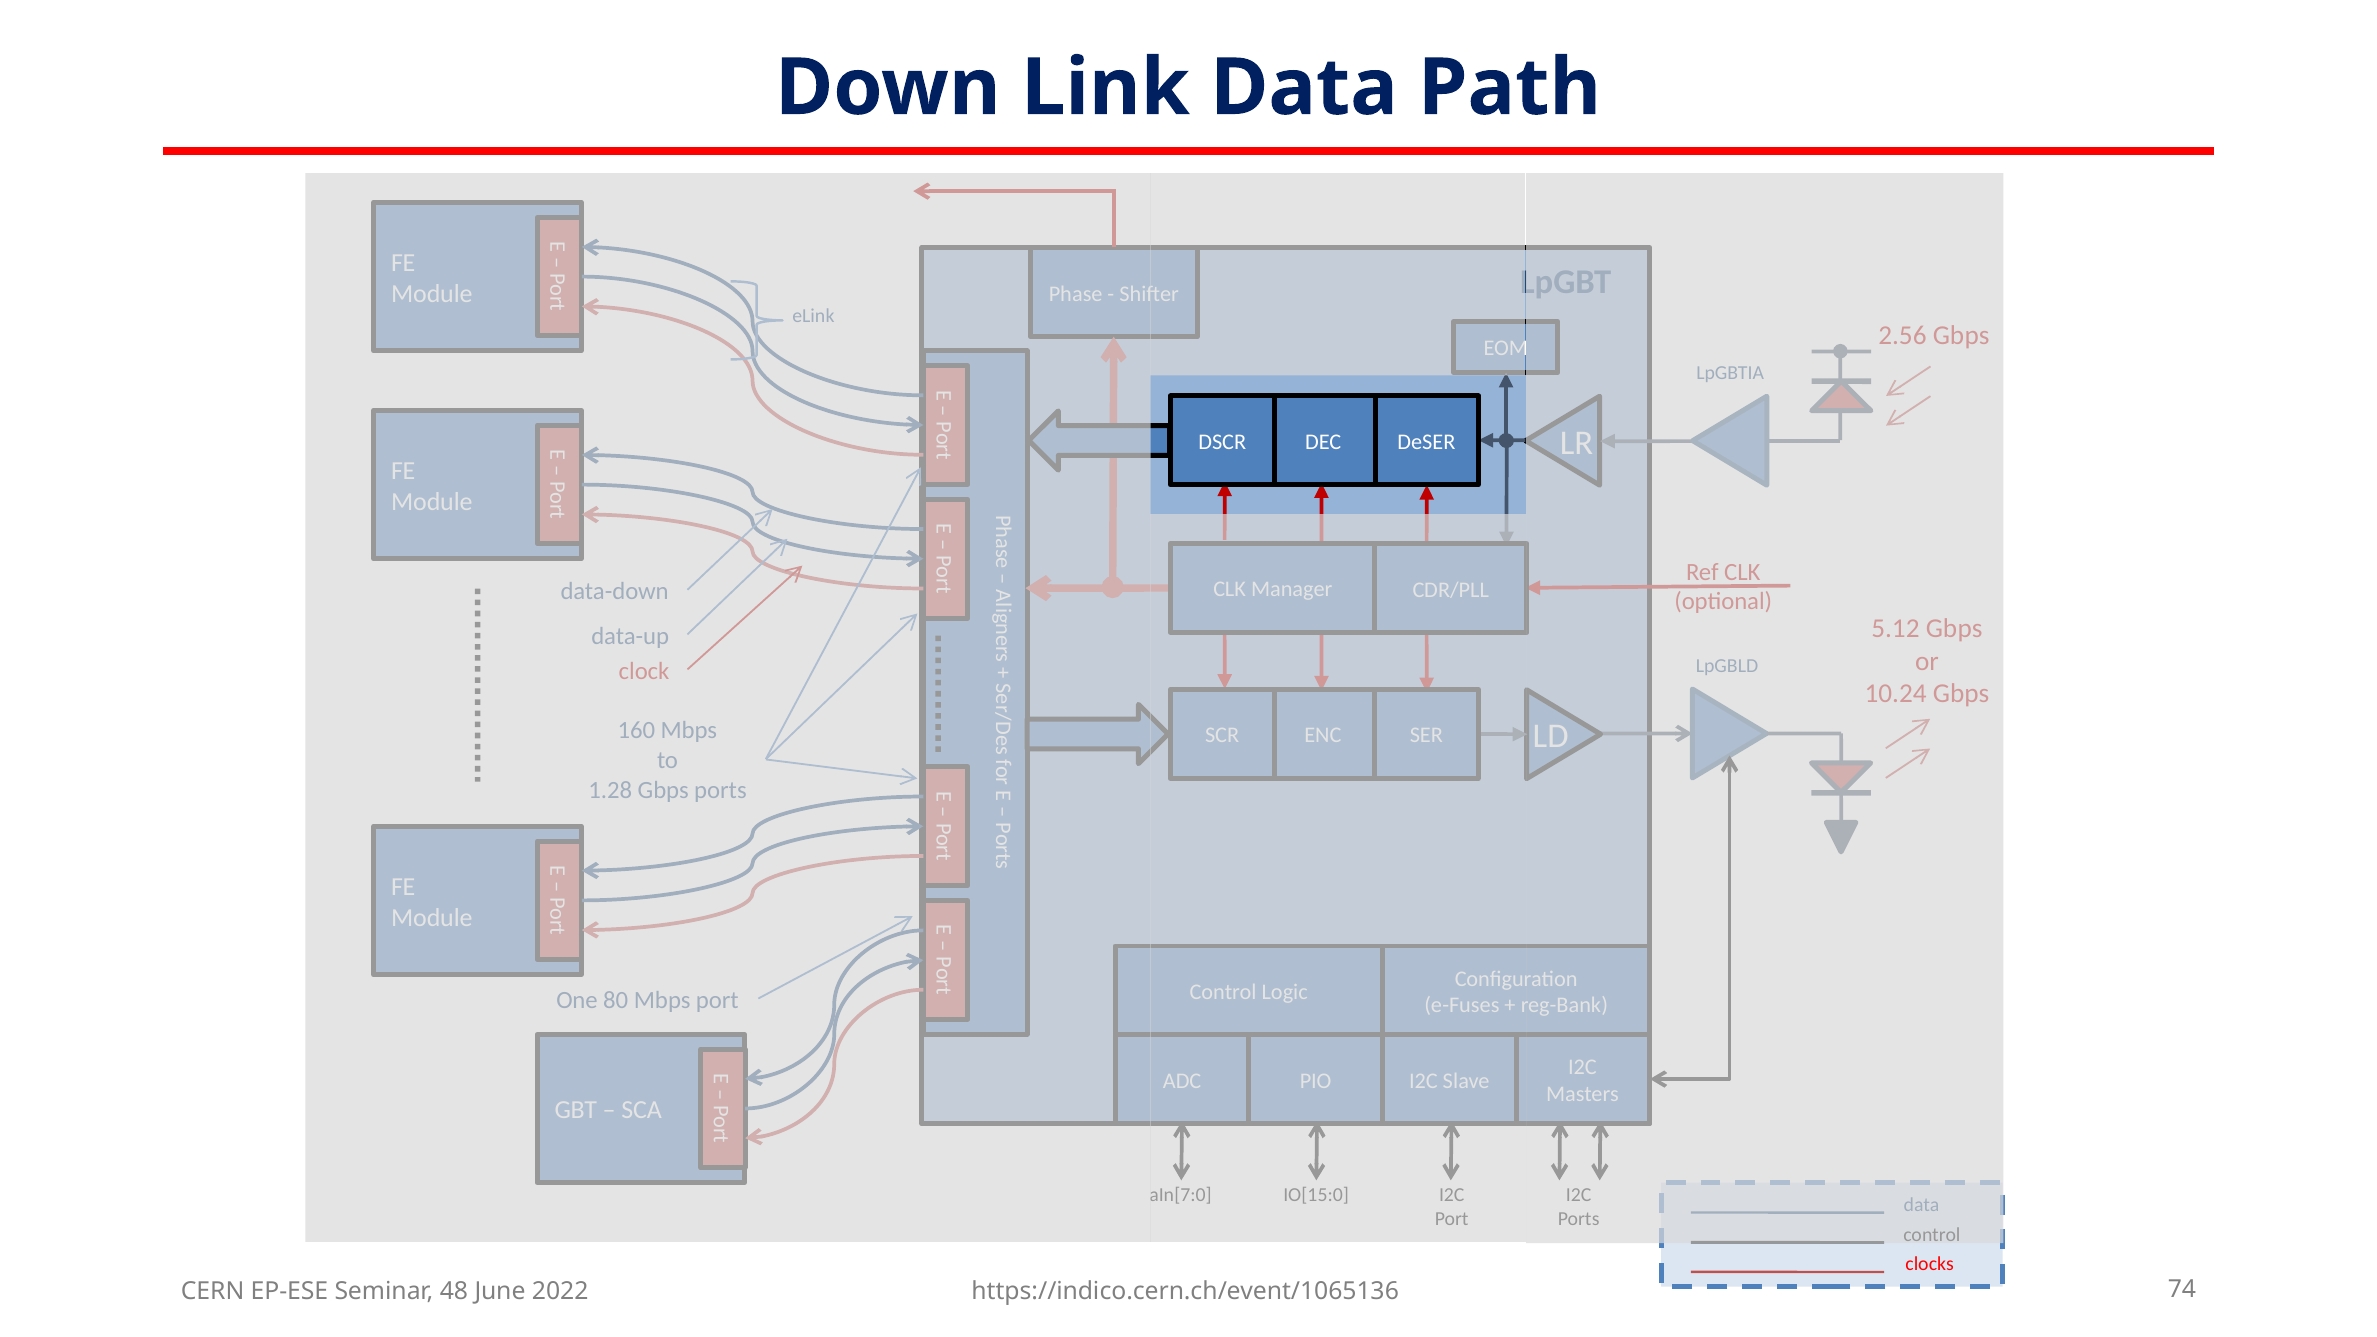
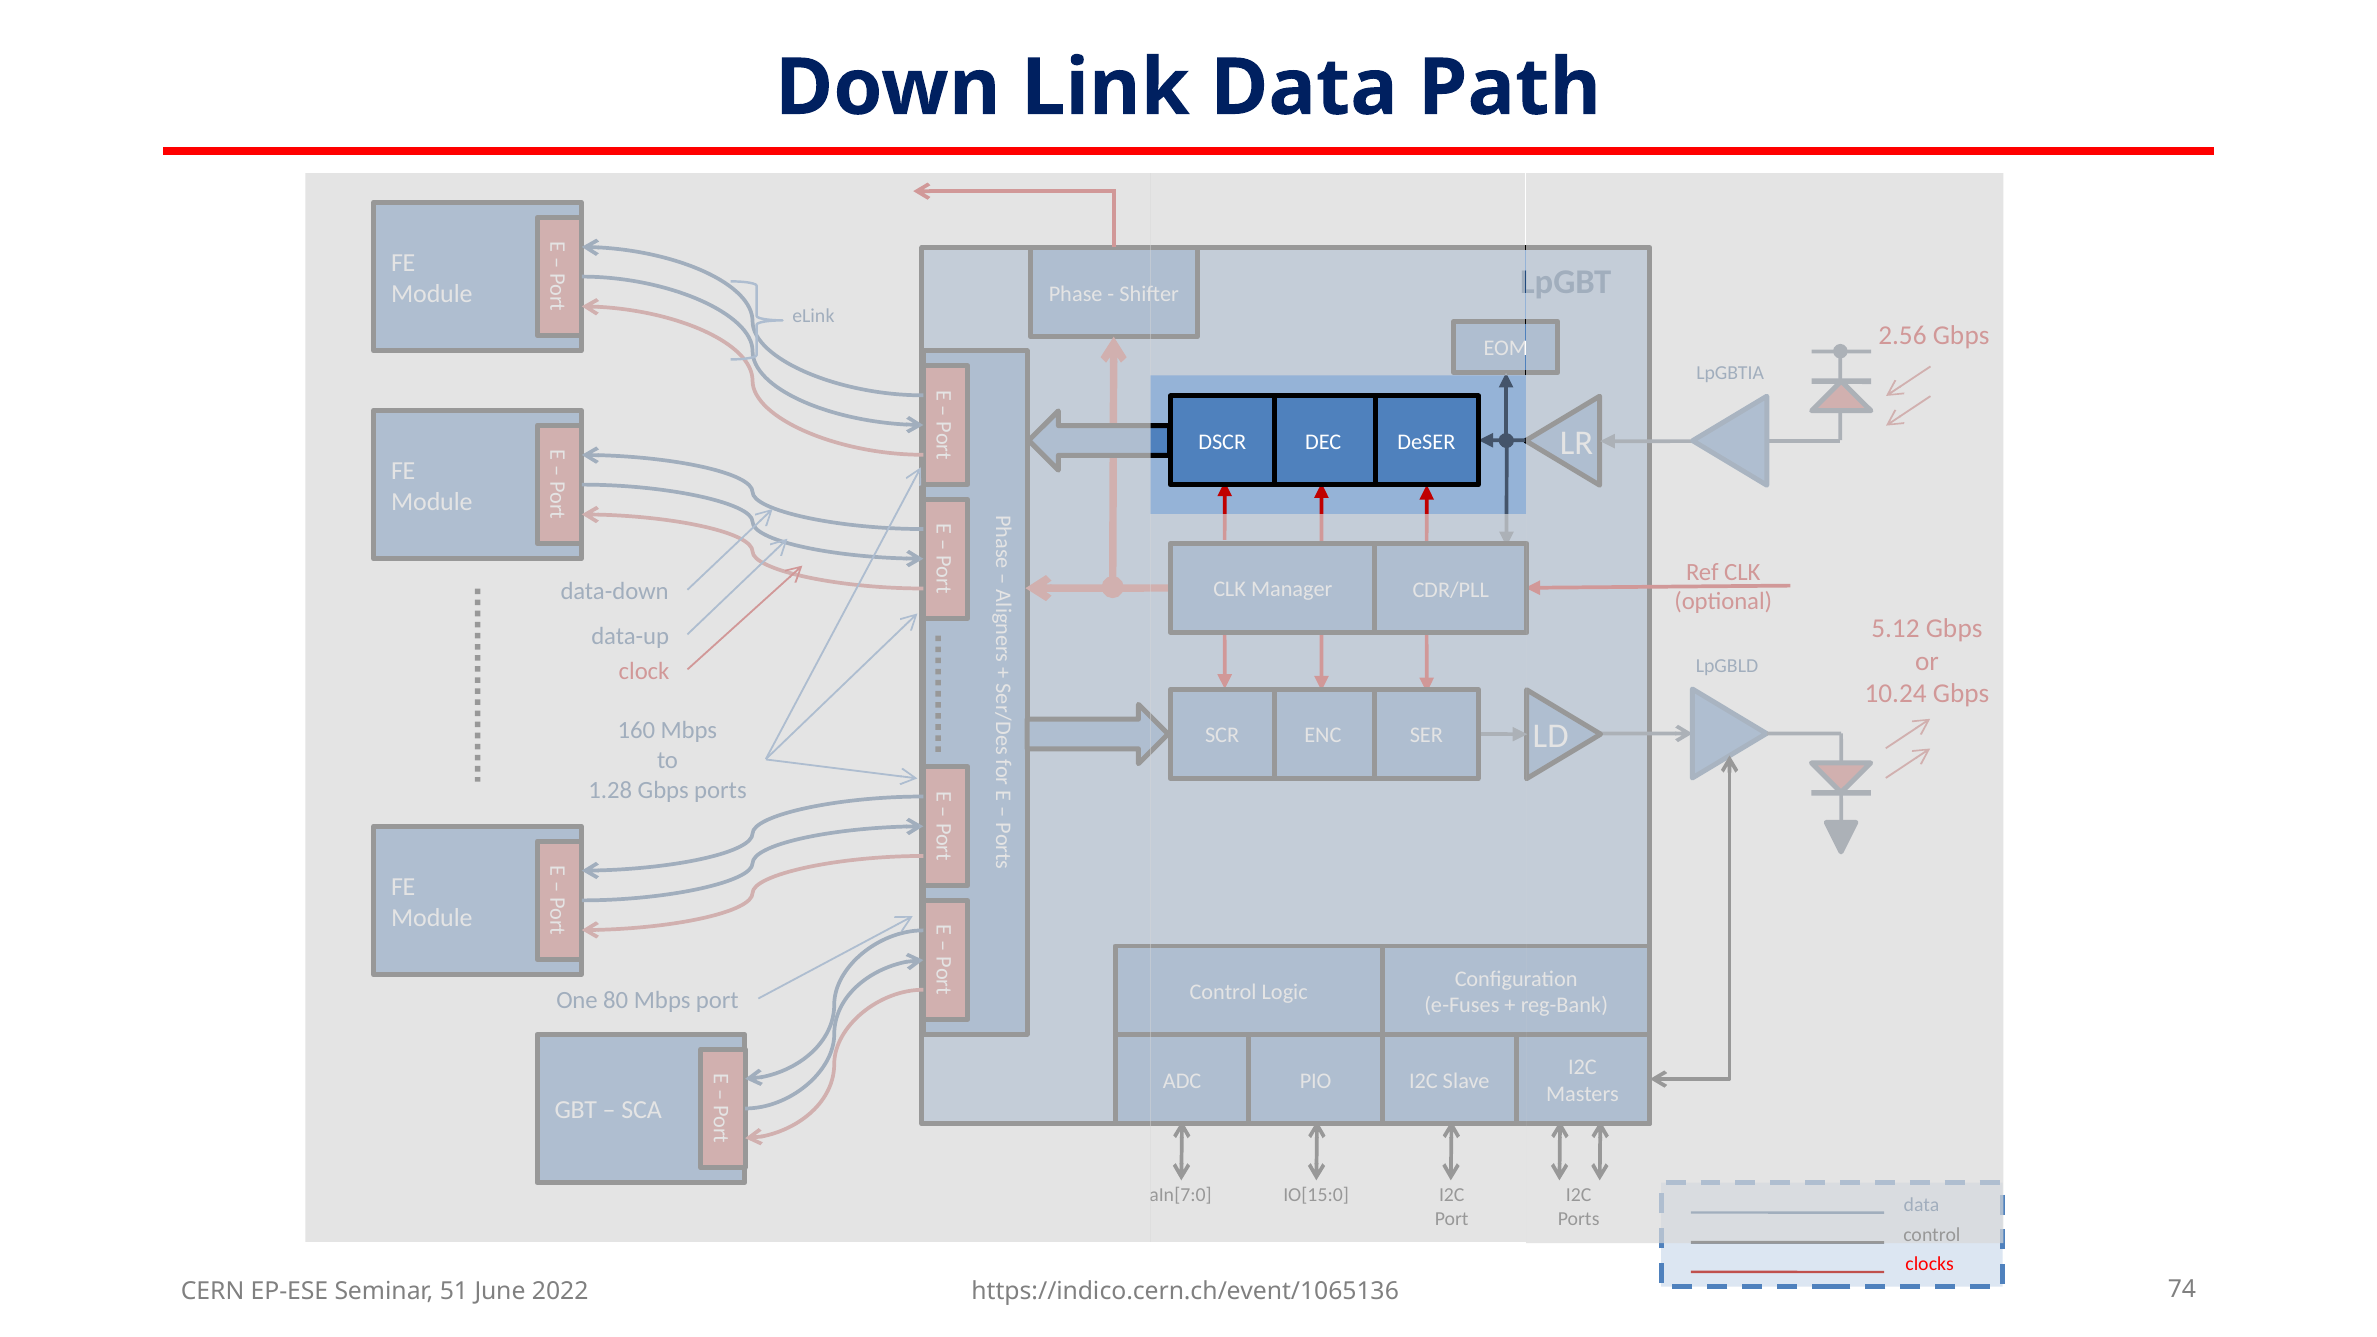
48: 48 -> 51 (454, 1291)
